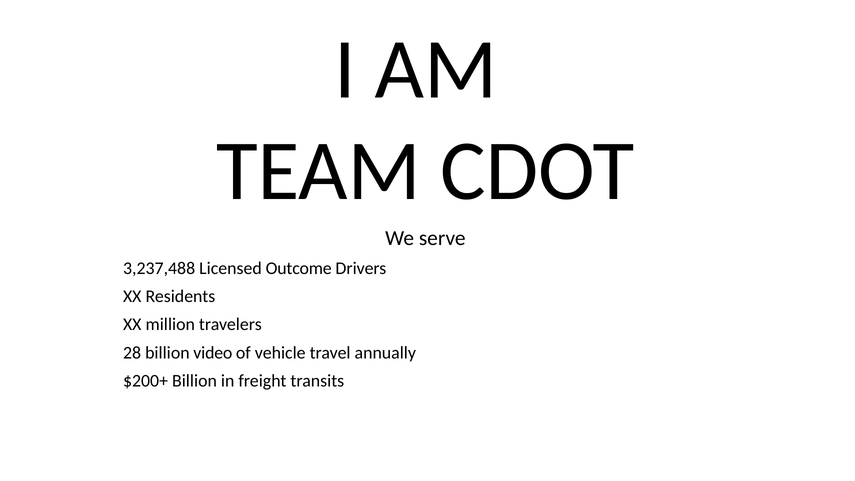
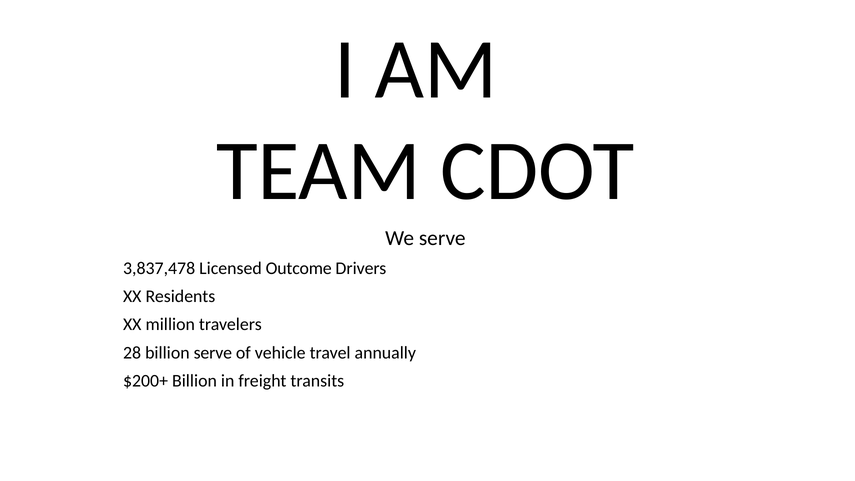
3,237,488: 3,237,488 -> 3,837,478 (159, 268)
billion video: video -> serve (213, 353)
